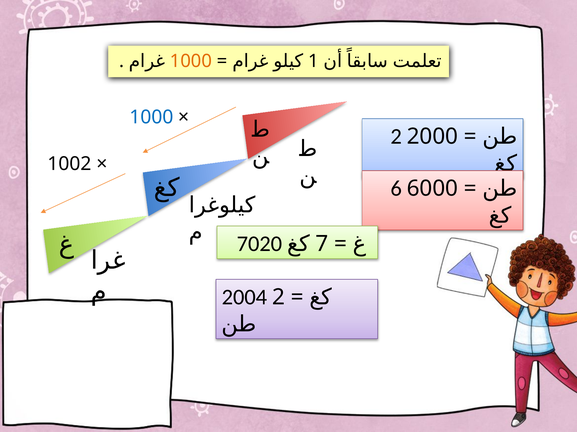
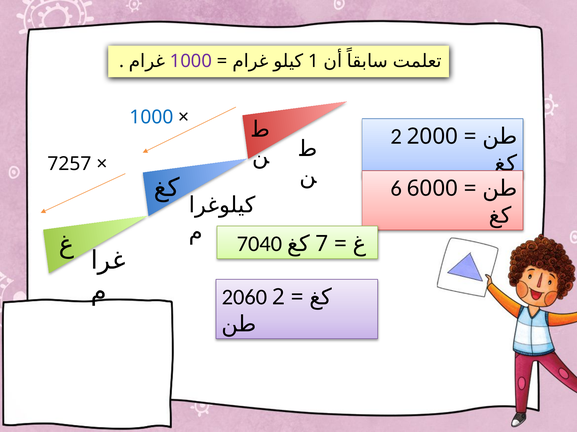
1000 colour: orange -> purple (191, 61)
1002: 1002 -> 7257 (70, 164)
7020: 7020 -> 7040 (259, 244)
2004: 2004 -> 2060 (244, 298)
